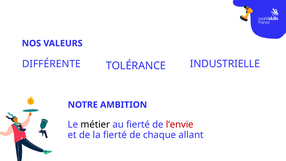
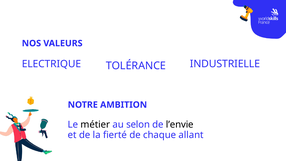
DIFFÉRENTE: DIFFÉRENTE -> ELECTRIQUE (51, 64)
au fierté: fierté -> selon (138, 124)
l’envie colour: red -> black (180, 124)
